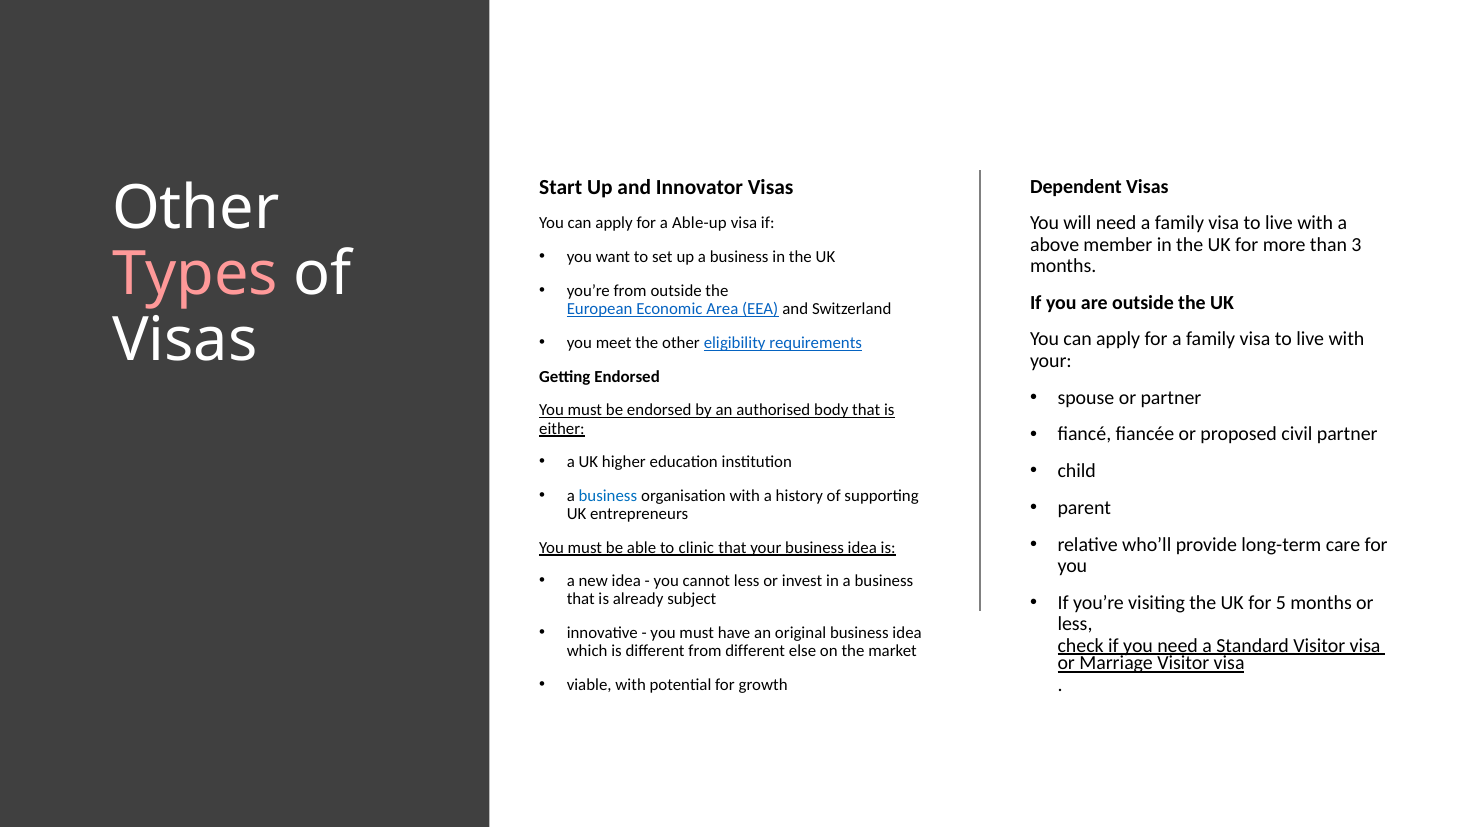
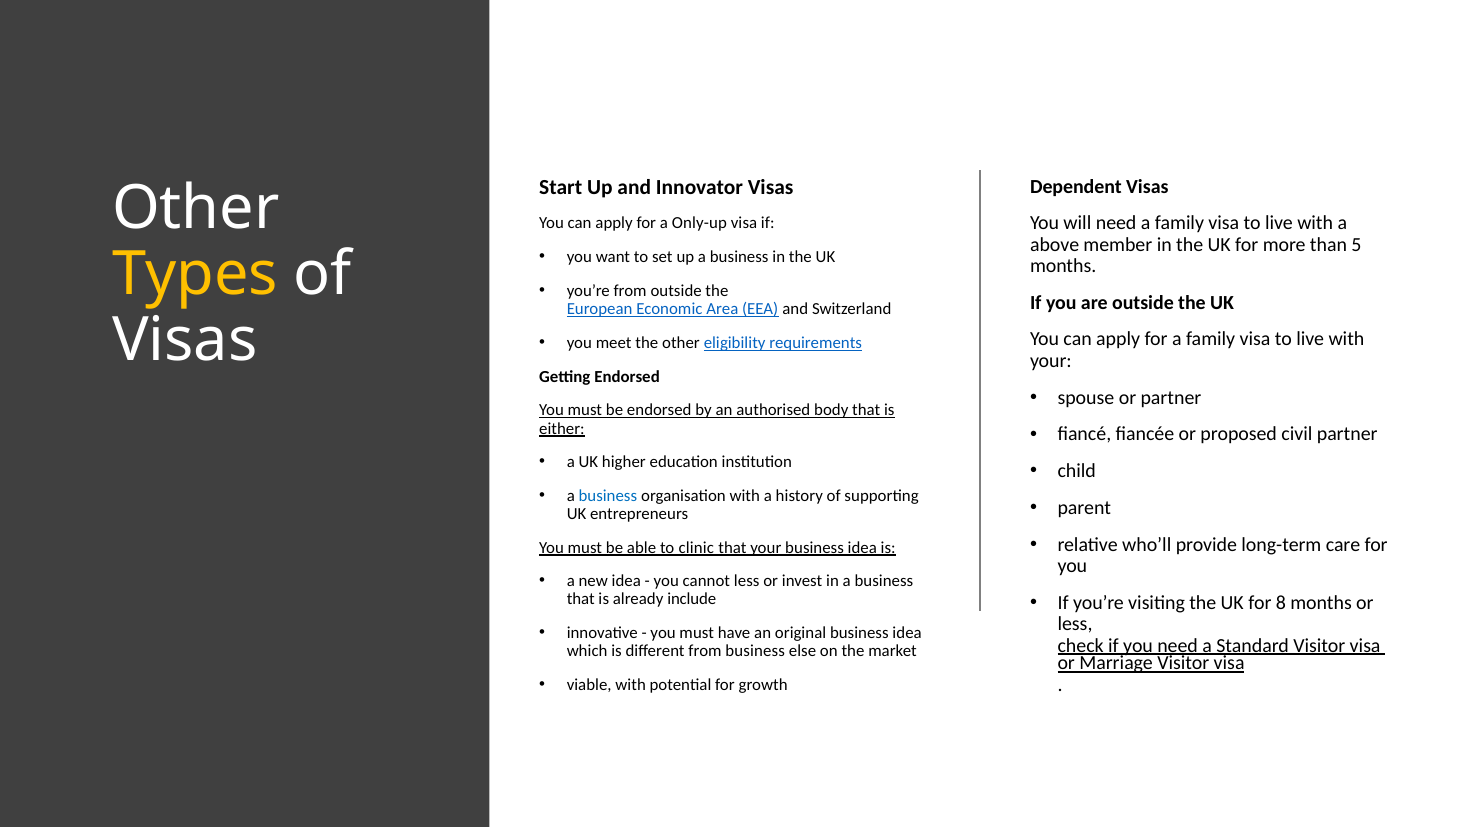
Able-up: Able-up -> Only-up (699, 223)
3: 3 -> 5 (1357, 245)
Types colour: pink -> yellow (195, 275)
subject: subject -> include (692, 599)
5: 5 -> 8 (1281, 602)
from different: different -> business (755, 651)
